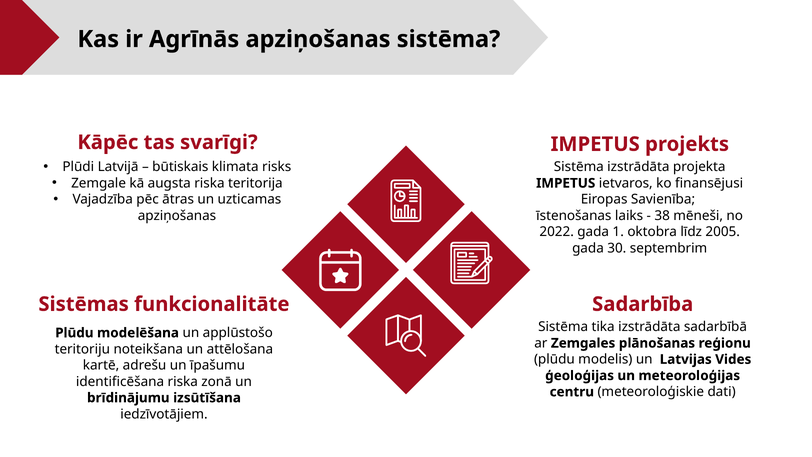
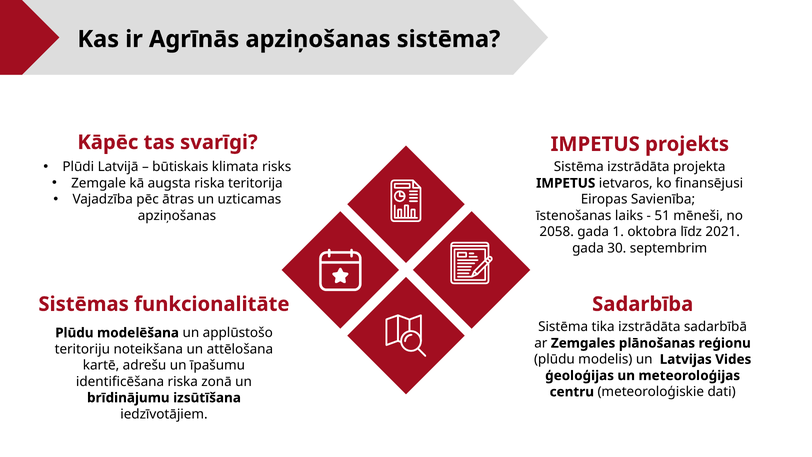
38: 38 -> 51 (662, 216)
2022: 2022 -> 2058 (557, 232)
2005: 2005 -> 2021 (723, 232)
